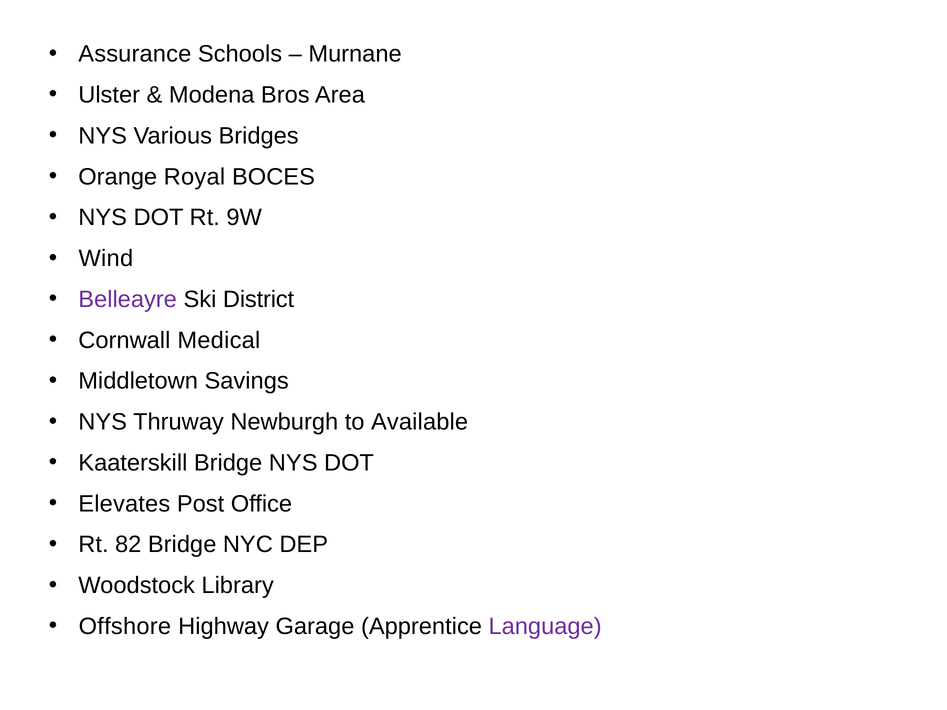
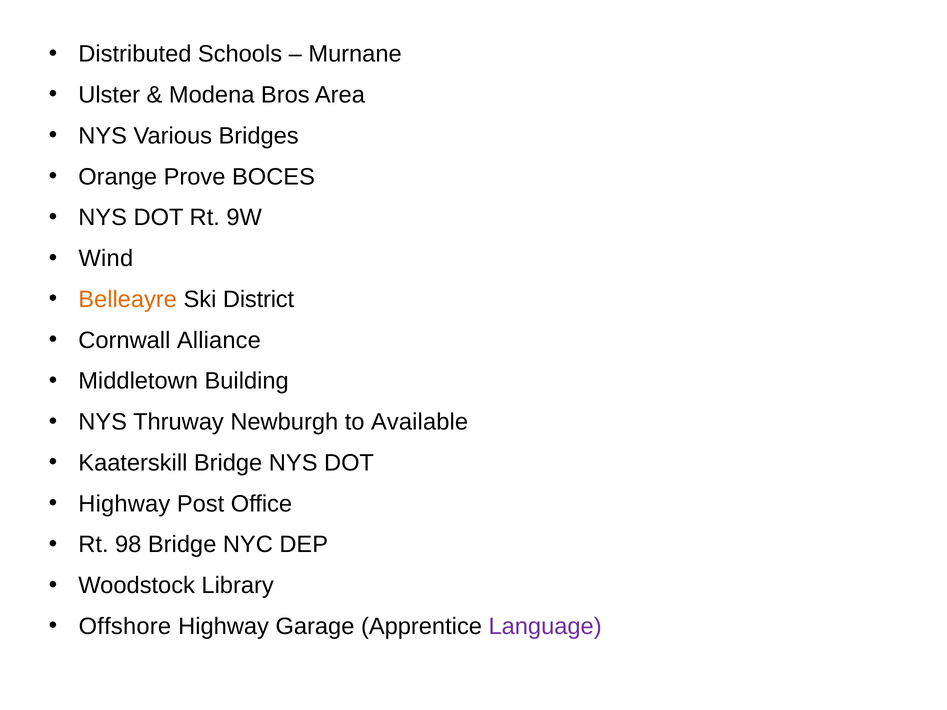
Assurance: Assurance -> Distributed (135, 54)
Royal: Royal -> Prove (195, 177)
Belleayre colour: purple -> orange (128, 299)
Medical: Medical -> Alliance (219, 340)
Savings: Savings -> Building (247, 381)
Elevates: Elevates -> Highway (124, 504)
82: 82 -> 98 (128, 545)
